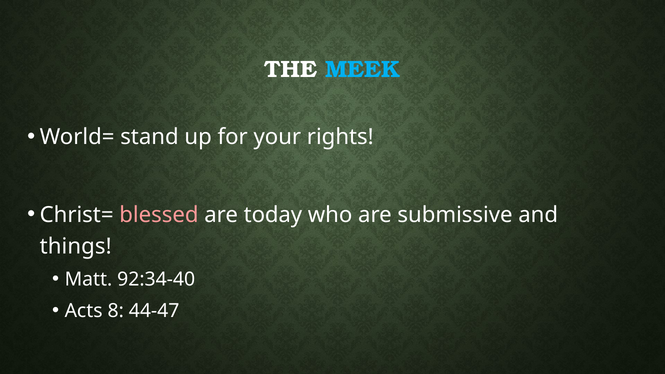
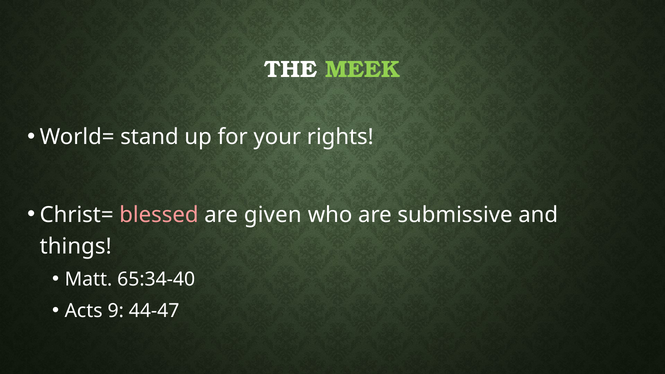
MEEK colour: light blue -> light green (362, 69)
today: today -> given (273, 215)
92:34-40: 92:34-40 -> 65:34-40 (156, 280)
8: 8 -> 9 (116, 311)
